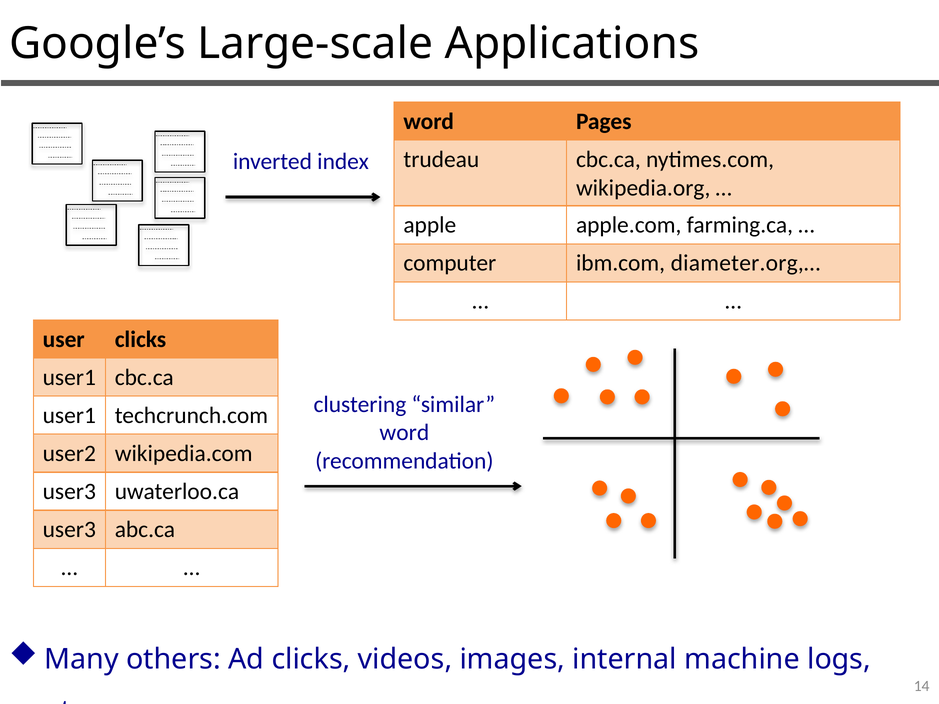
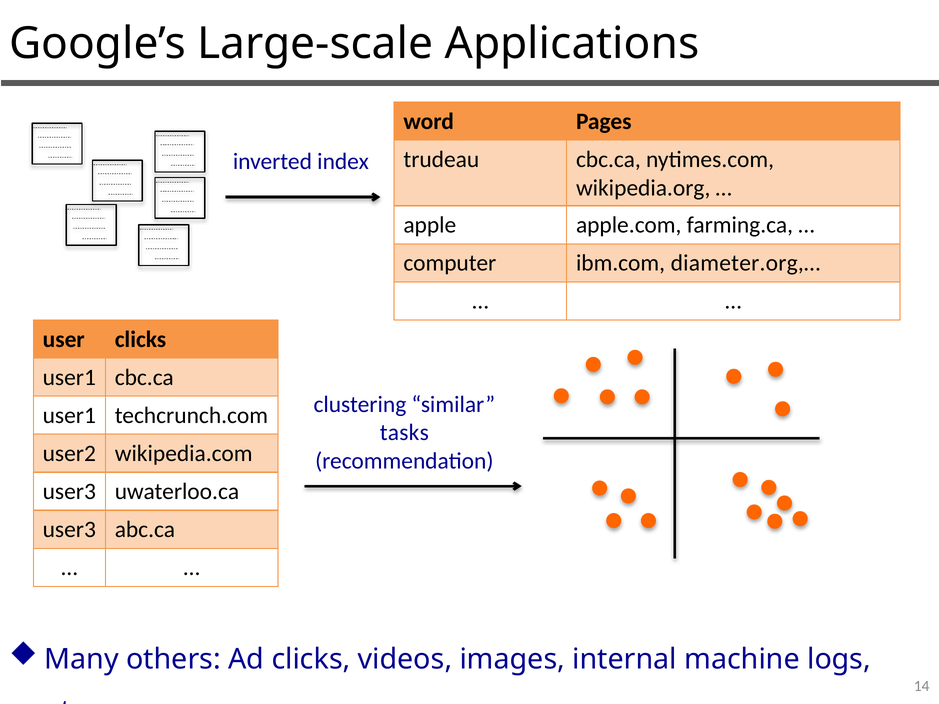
word: word -> tasks (404, 433)
